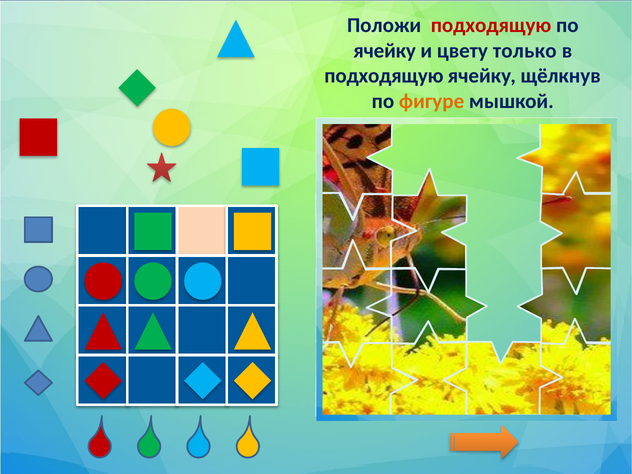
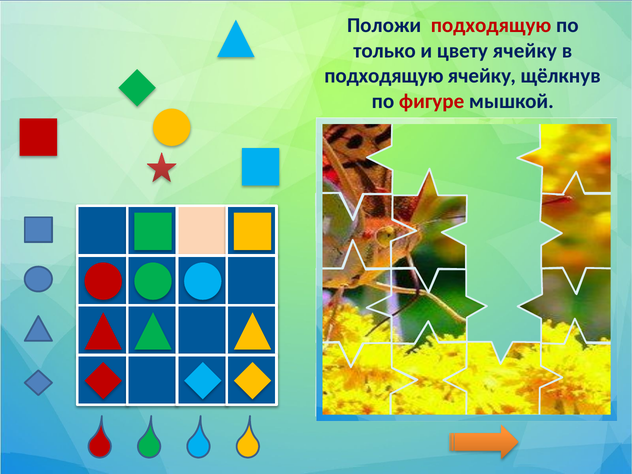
ячейку: ячейку -> только (385, 51)
цвету только: только -> ячейку (525, 51)
фигуре colour: orange -> red (432, 101)
